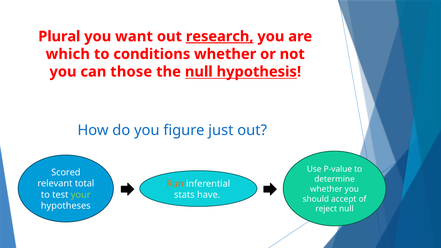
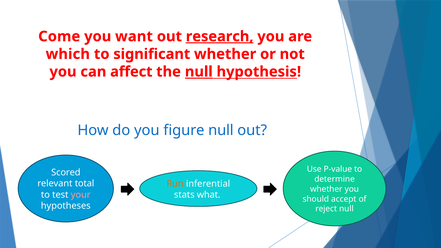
Plural: Plural -> Come (59, 36)
conditions: conditions -> significant (152, 54)
those: those -> affect (131, 72)
null underline: none -> present (199, 72)
figure just: just -> null (221, 130)
your colour: light green -> pink (81, 195)
have: have -> what (209, 195)
